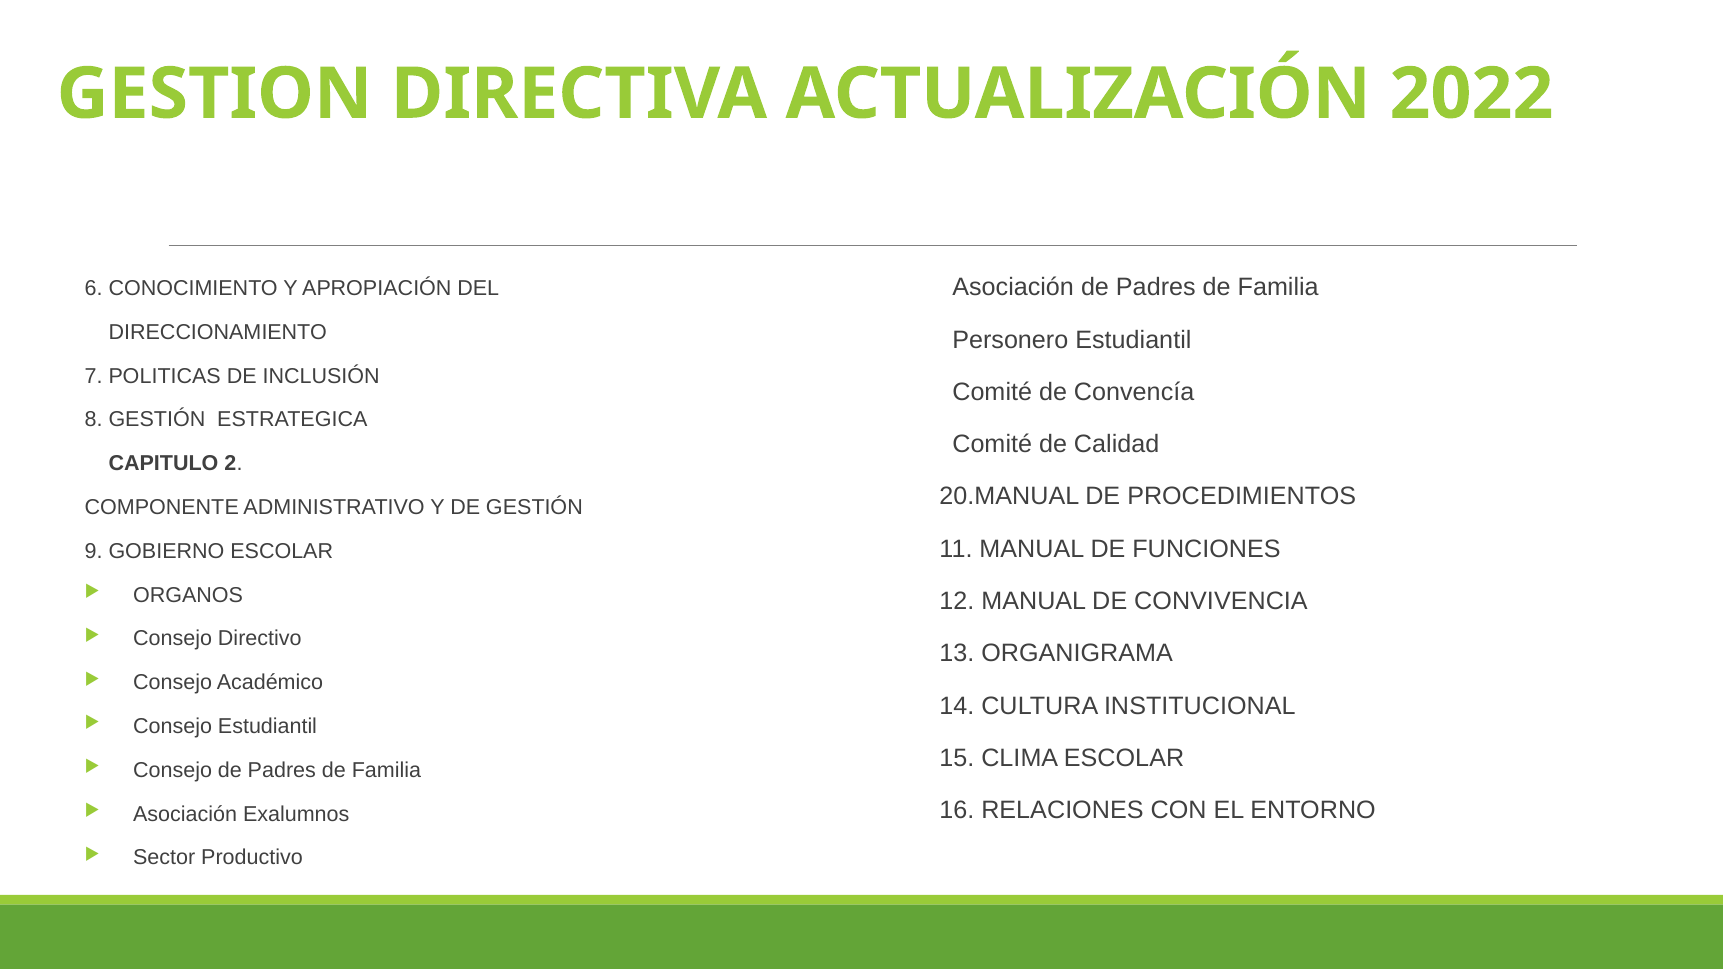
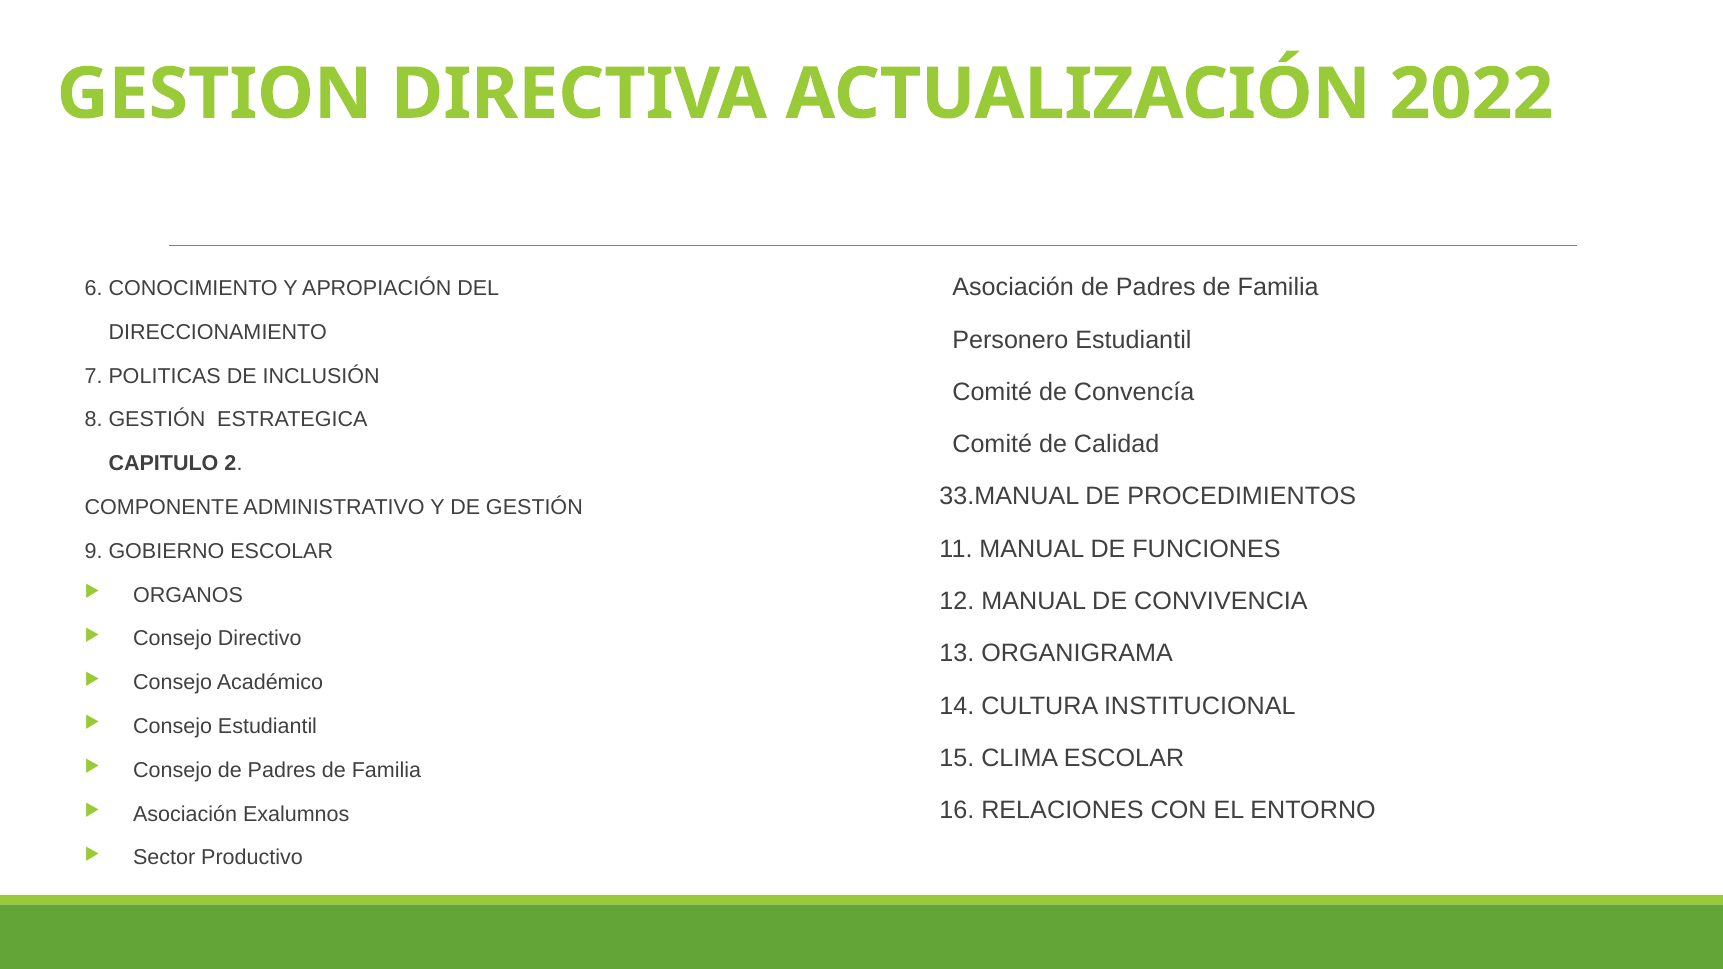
20.MANUAL: 20.MANUAL -> 33.MANUAL (1009, 497)
